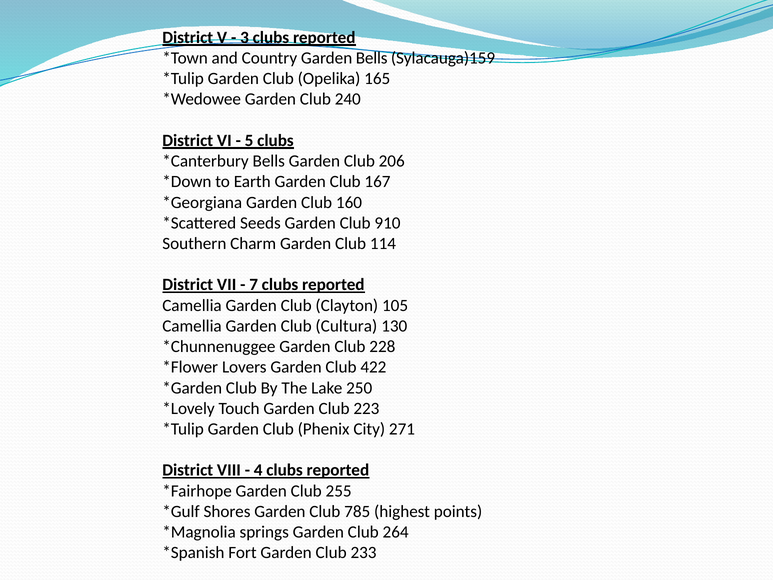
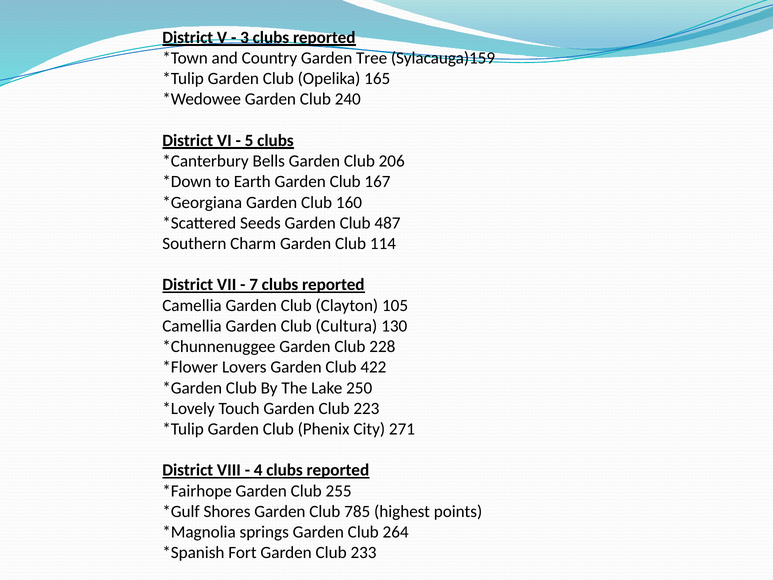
Garden Bells: Bells -> Tree (372, 58)
910: 910 -> 487 (387, 223)
